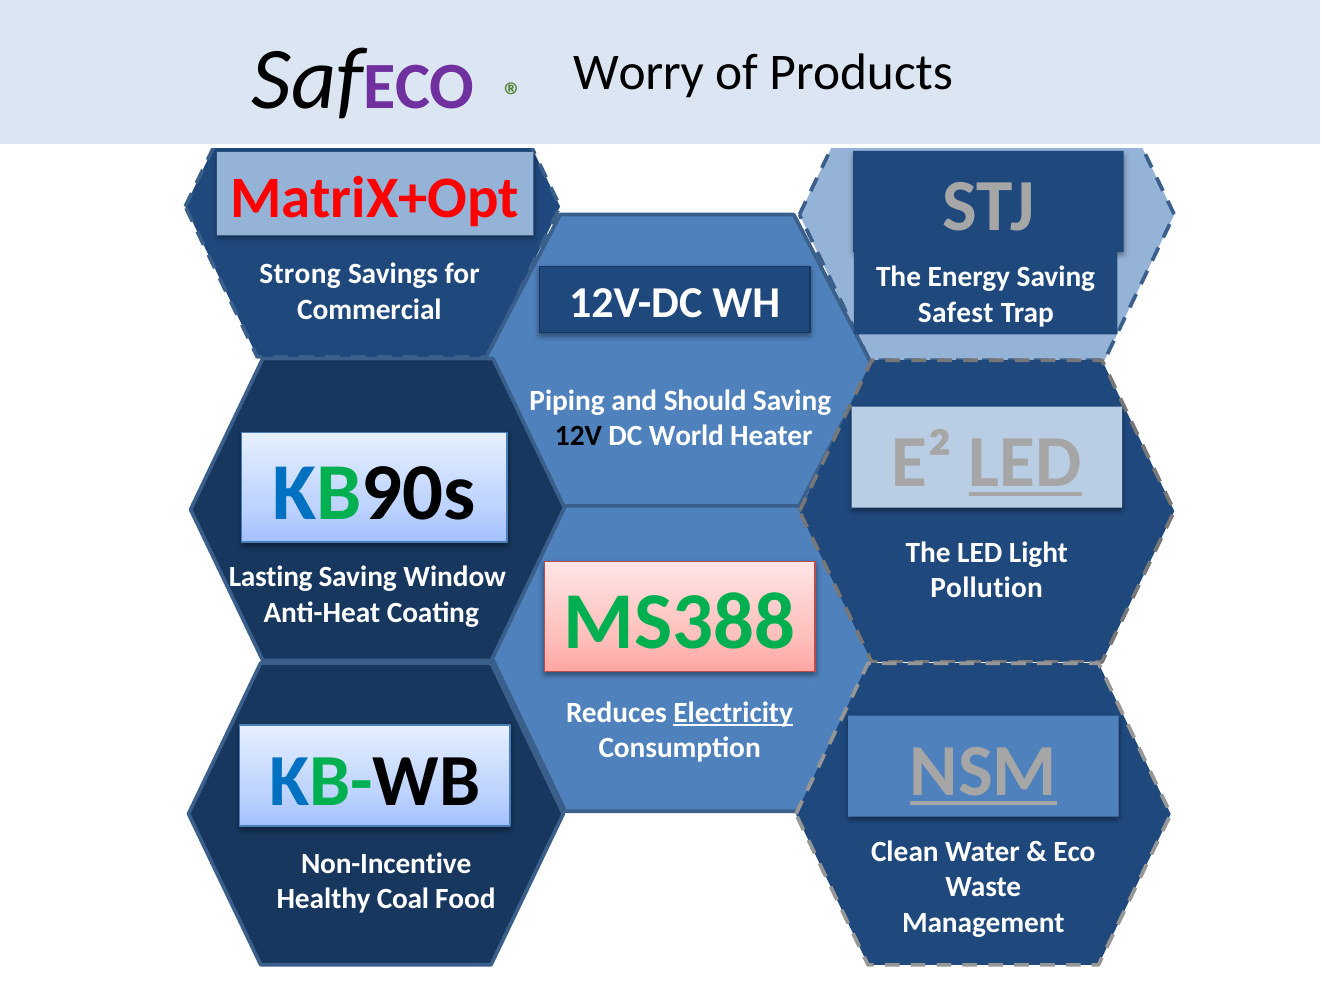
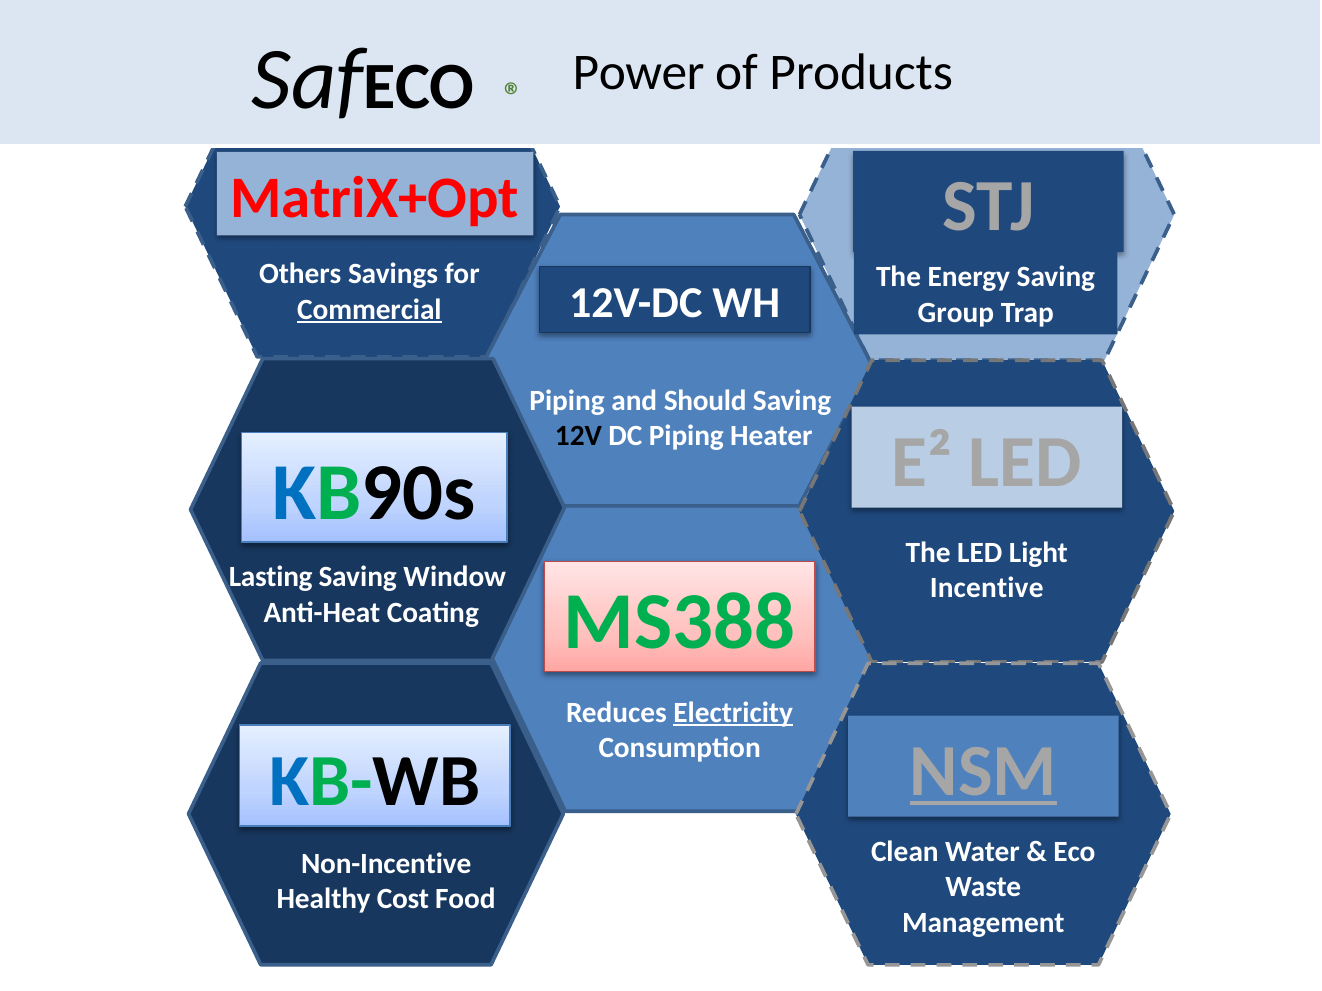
ECO colour: purple -> black (419, 87)
Worry: Worry -> Power (639, 72)
Strong: Strong -> Others (300, 274)
Commercial underline: none -> present (369, 310)
Safest: Safest -> Group (956, 313)
DC World: World -> Piping (686, 436)
LED underline: present -> none (1025, 463)
Pollution: Pollution -> Incentive (987, 588)
Coal: Coal -> Cost (403, 900)
